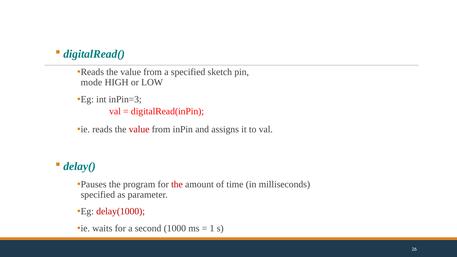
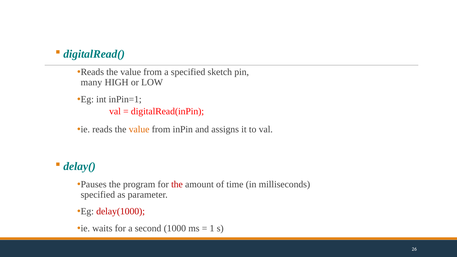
mode: mode -> many (91, 82)
inPin=3: inPin=3 -> inPin=1 (125, 99)
value colour: red -> orange (139, 129)
